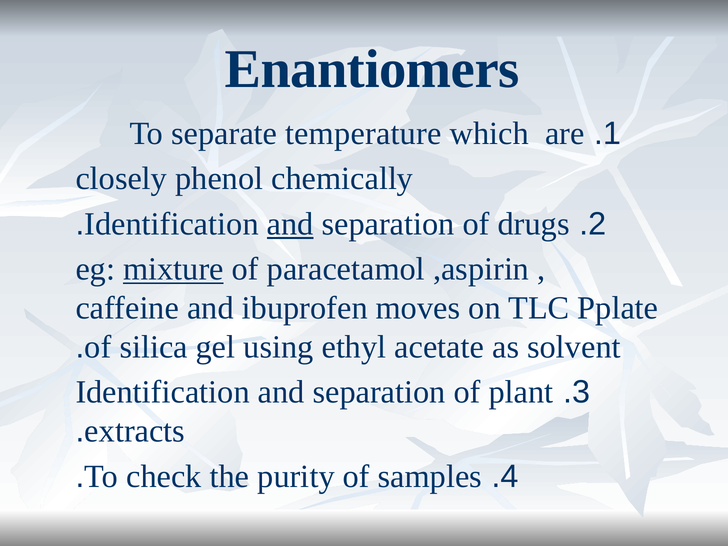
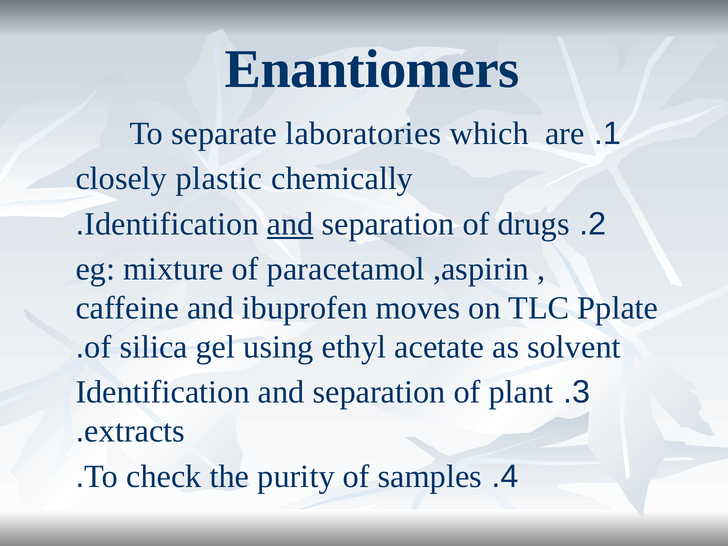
temperature: temperature -> laboratories (363, 133)
phenol: phenol -> plastic (219, 179)
mixture underline: present -> none (173, 269)
